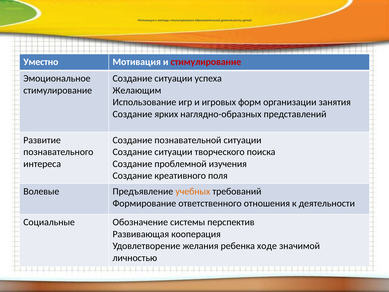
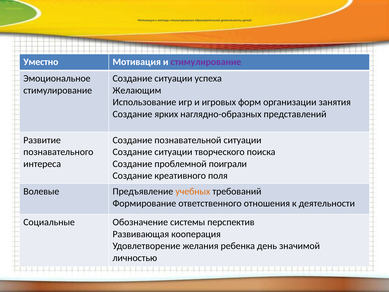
стимулирование colour: red -> purple (206, 62)
изучения: изучения -> поиграли (228, 164)
ходе: ходе -> день (267, 246)
